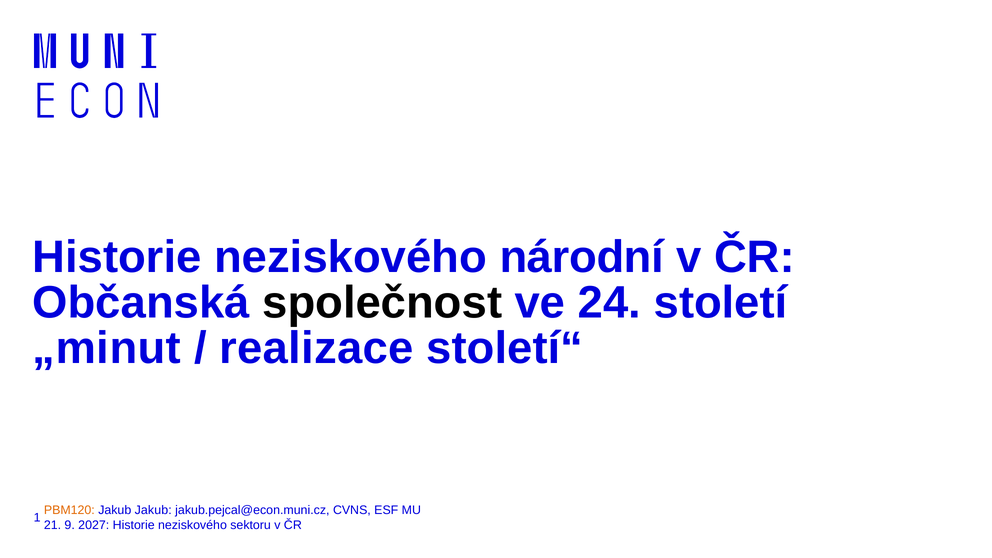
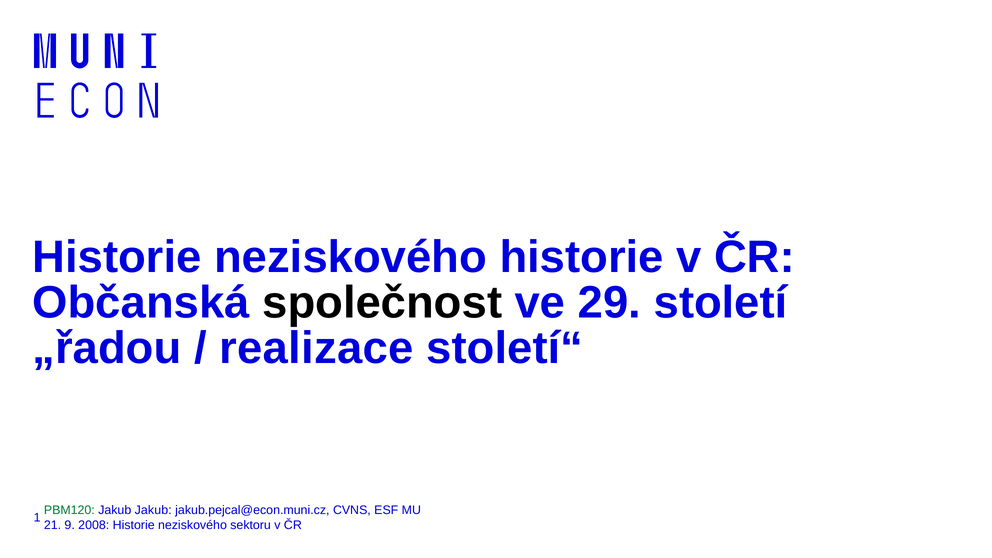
neziskového národní: národní -> historie (582, 257)
24: 24 -> 29 (609, 303)
„minut: „minut -> „řadou (107, 348)
PBM120 colour: orange -> green (69, 510)
2027: 2027 -> 2008 (94, 525)
